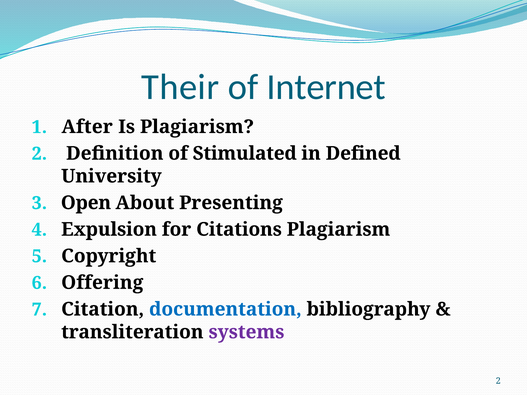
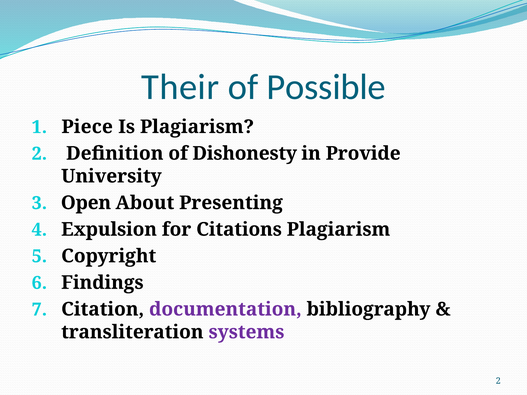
Internet: Internet -> Possible (326, 87)
After: After -> Piece (87, 127)
Stimulated: Stimulated -> Dishonesty (245, 154)
Defined: Defined -> Provide (363, 154)
Offering: Offering -> Findings (102, 283)
documentation colour: blue -> purple (225, 309)
